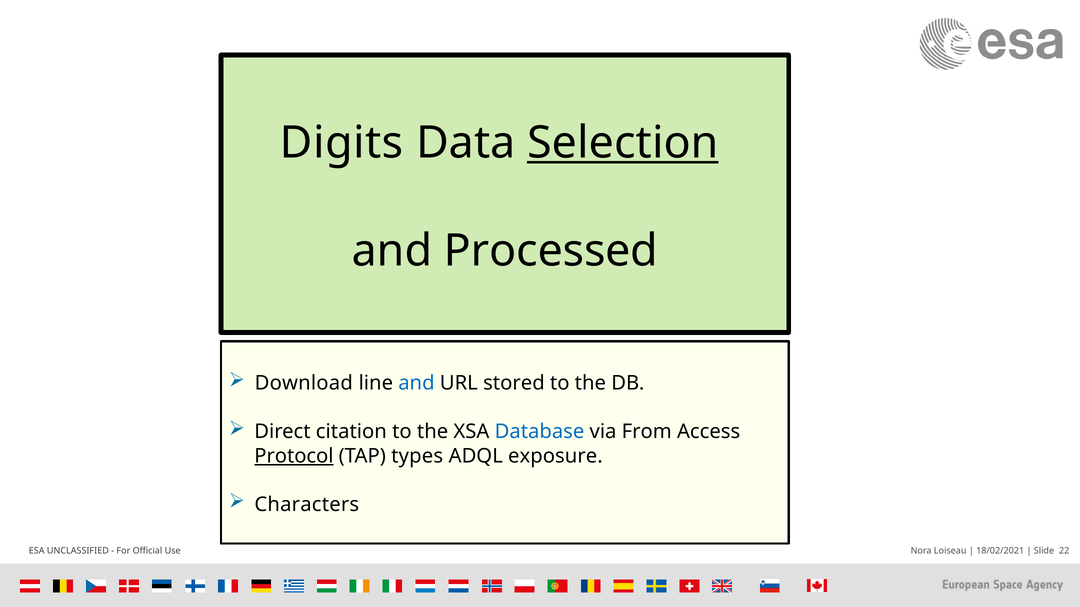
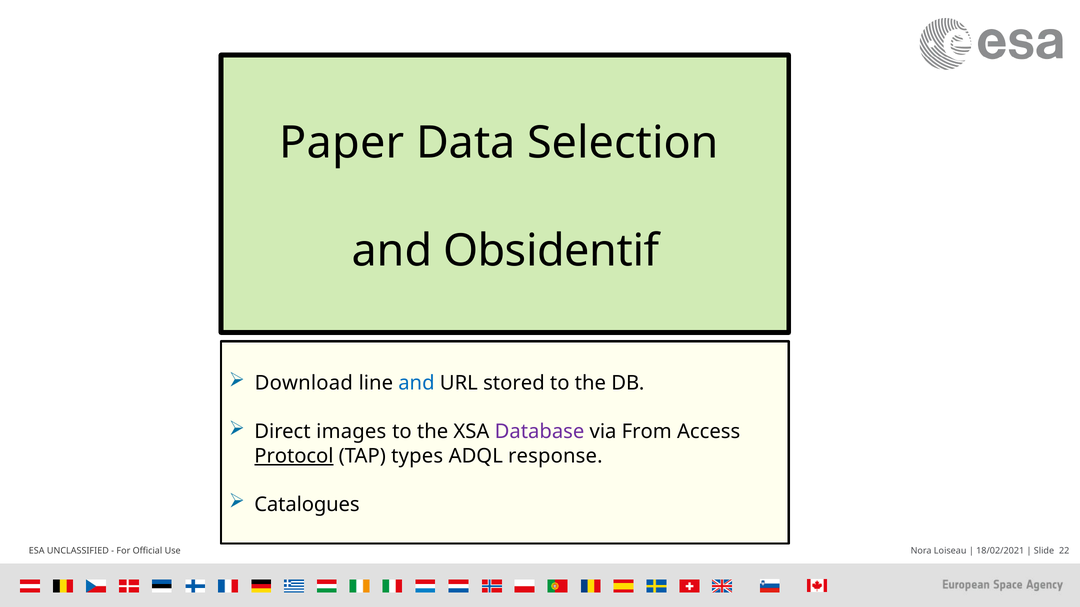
Digits: Digits -> Paper (342, 143)
Selection underline: present -> none (623, 143)
Processed: Processed -> Obsidentif (551, 251)
citation: citation -> images (351, 432)
Database colour: blue -> purple (540, 432)
exposure: exposure -> response (555, 456)
Characters: Characters -> Catalogues (307, 505)
